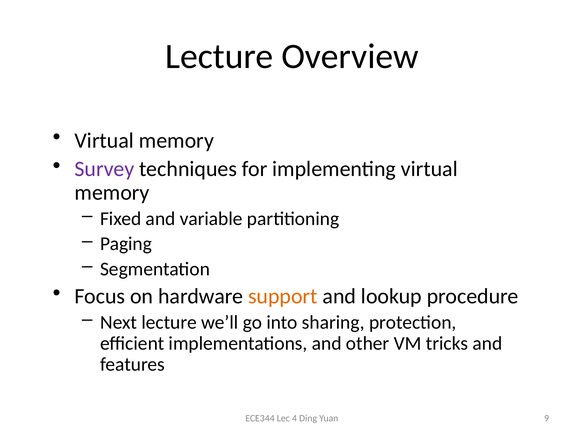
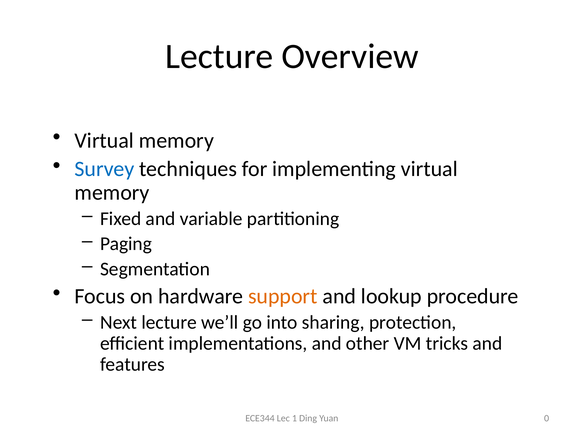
Survey colour: purple -> blue (104, 169)
4: 4 -> 1 (295, 418)
9: 9 -> 0 (547, 418)
